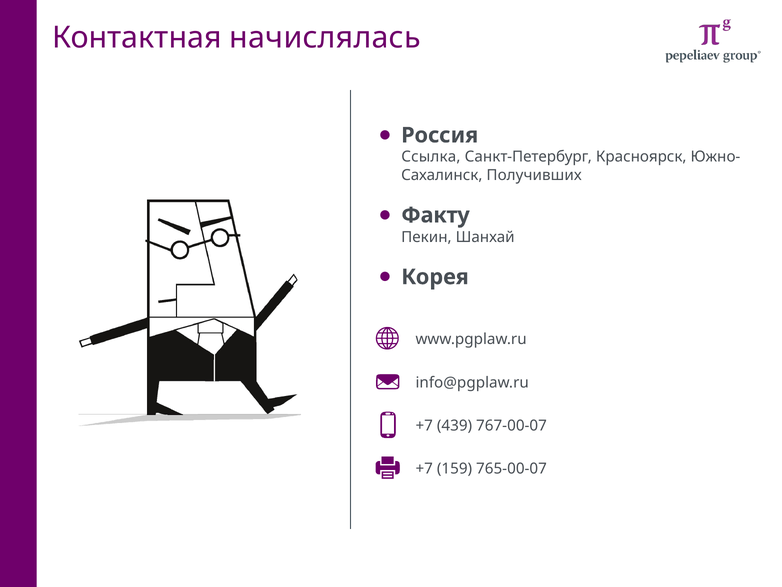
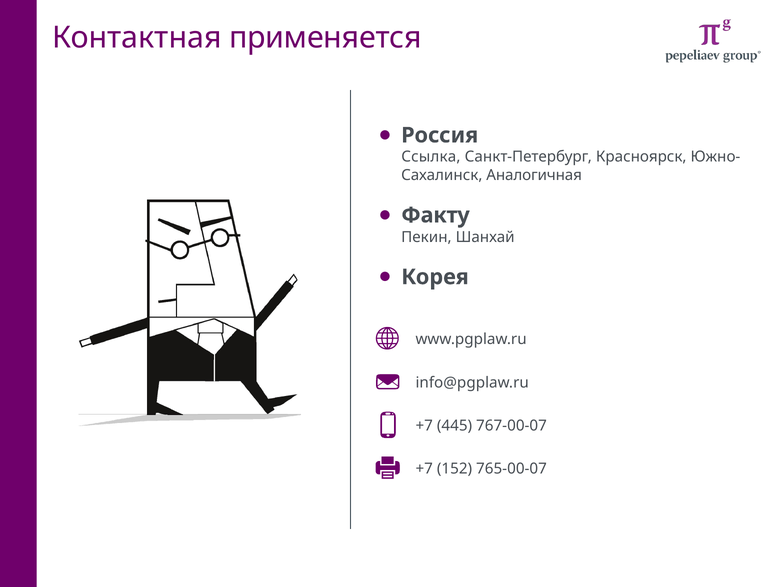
начислялась: начислялась -> применяется (325, 38)
Получивших: Получивших -> Аналогичная (534, 175)
439: 439 -> 445 (455, 425)
159: 159 -> 152 (455, 468)
